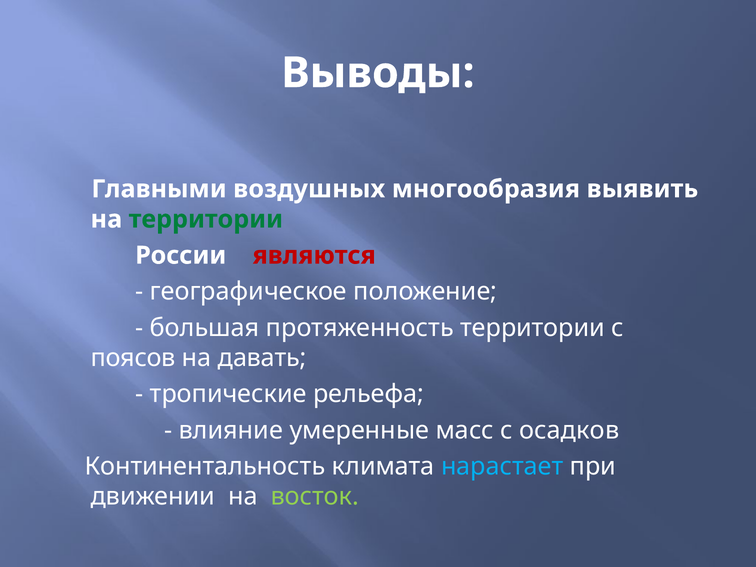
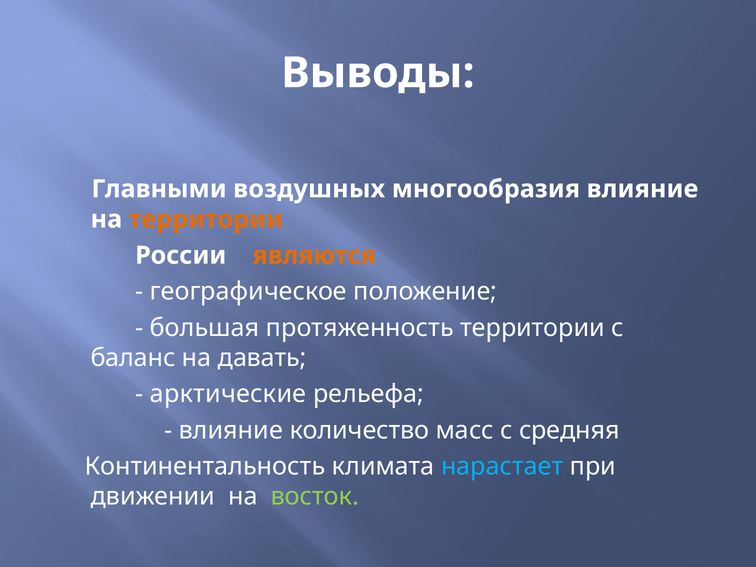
многообразия выявить: выявить -> влияние (642, 189)
территории colour: green -> orange (206, 219)
являются colour: red -> orange (314, 255)
поясов: поясов -> баланс (133, 358)
тропические: тропические -> арктические (228, 394)
умеренные: умеренные -> количество (359, 430)
осадков: осадков -> средняя (569, 430)
